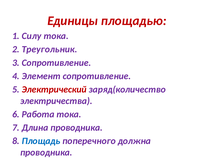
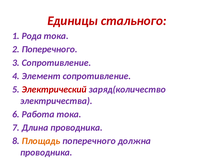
площадью: площадью -> стального (134, 21)
Силу: Силу -> Рода (32, 36)
2 Треугольник: Треугольник -> Поперечного (50, 49)
Площадь colour: blue -> orange (41, 141)
